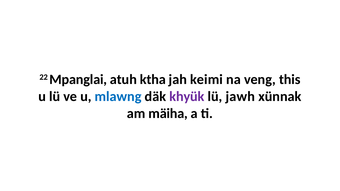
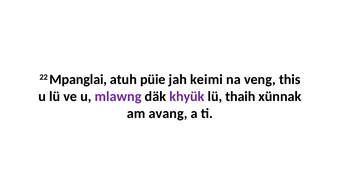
ktha: ktha -> püie (153, 80)
mlawng colour: blue -> purple (118, 97)
jawh: jawh -> thaih (240, 97)
mäiha: mäiha -> avang (168, 114)
